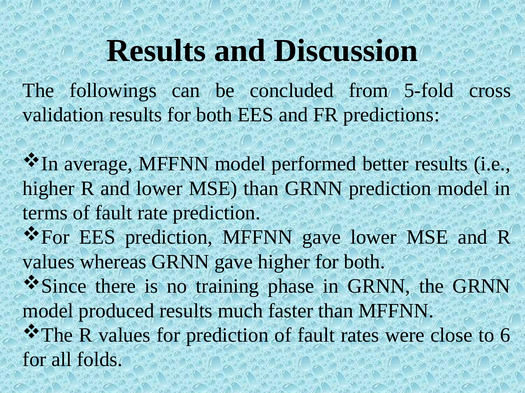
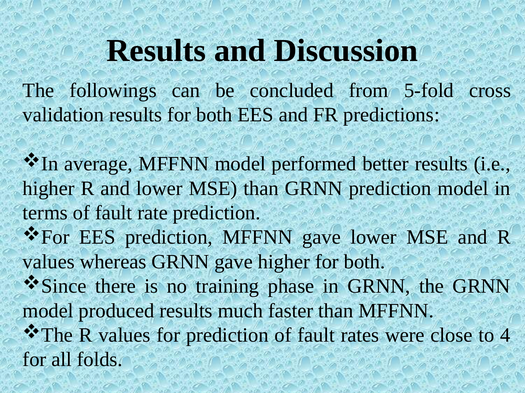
6: 6 -> 4 (505, 336)
